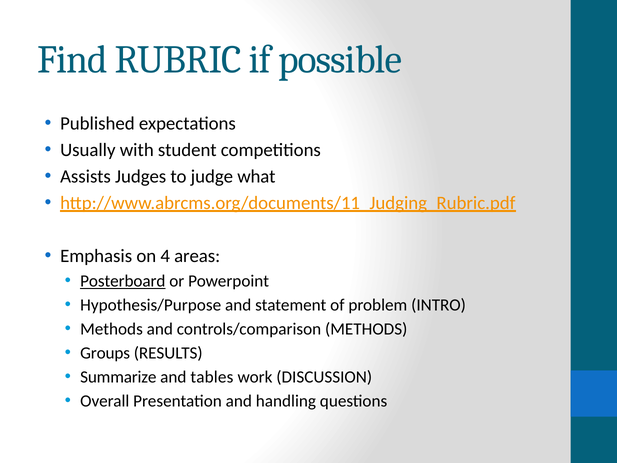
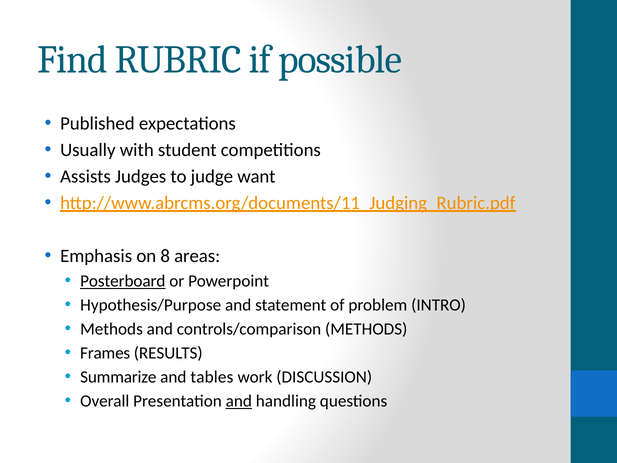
what: what -> want (256, 176)
4: 4 -> 8 (165, 256)
Groups: Groups -> Frames (105, 353)
and underline: none -> present (239, 401)
